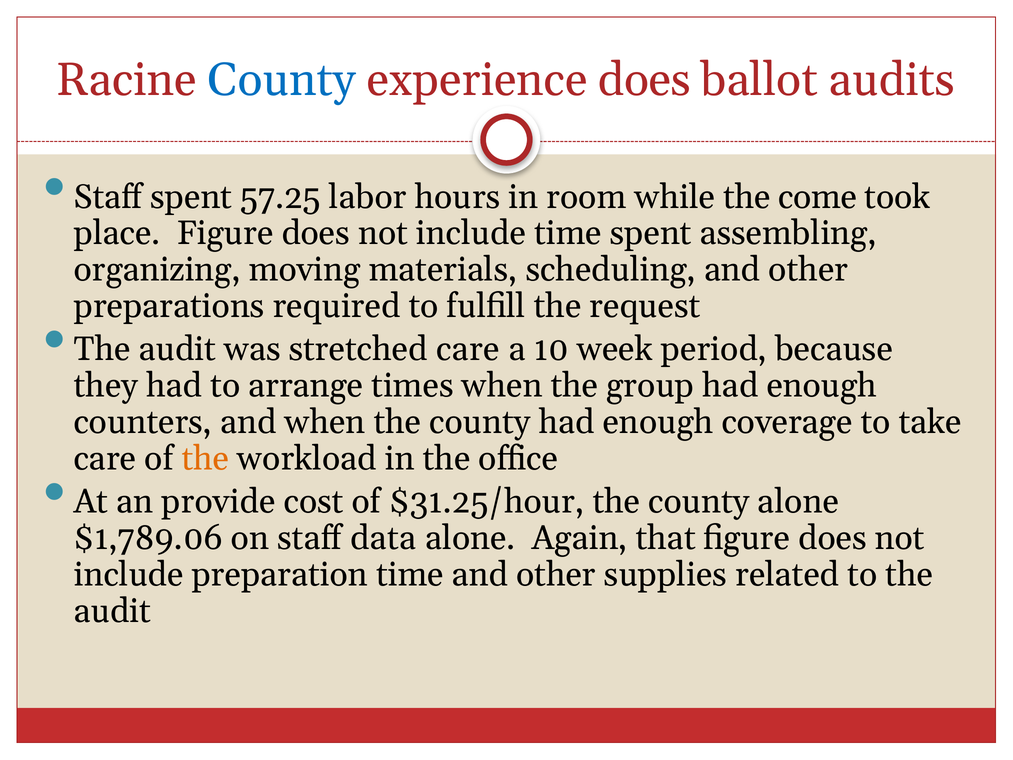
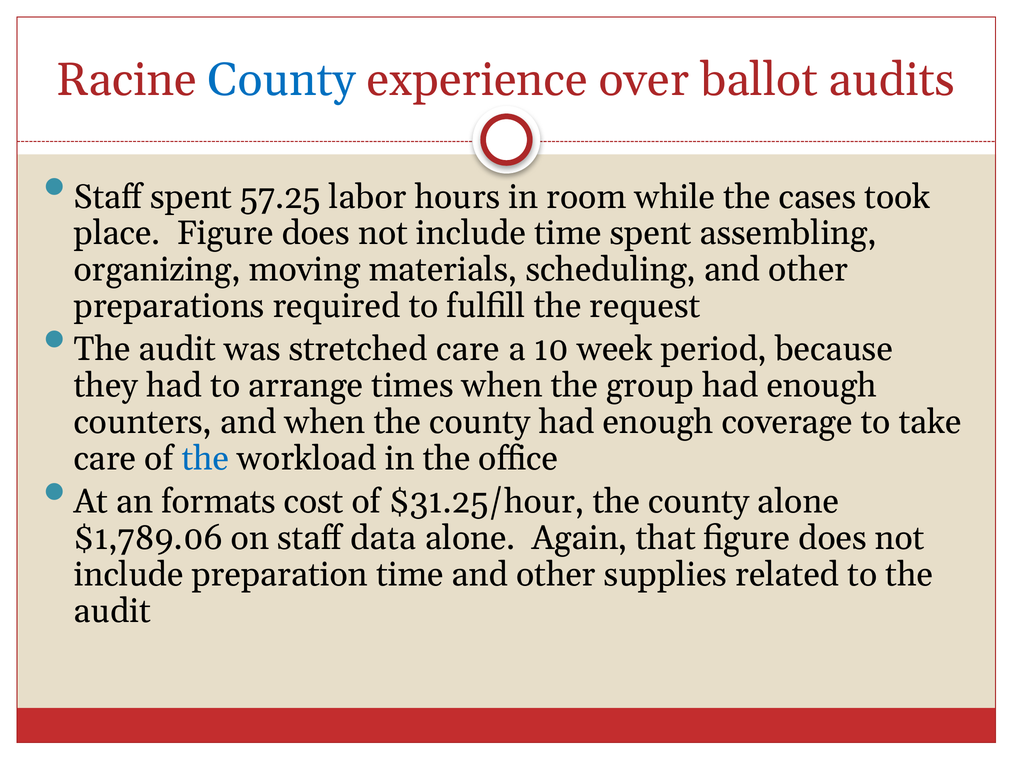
experience does: does -> over (644, 80)
come: come -> cases (818, 197)
the colour: orange -> blue (205, 459)
provide: provide -> formats (219, 501)
